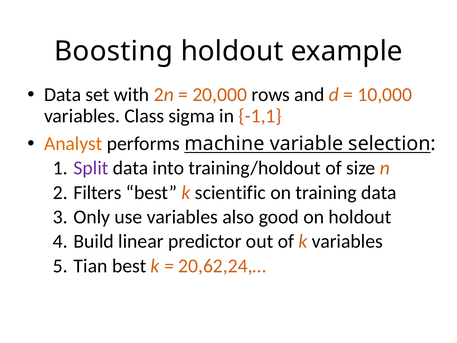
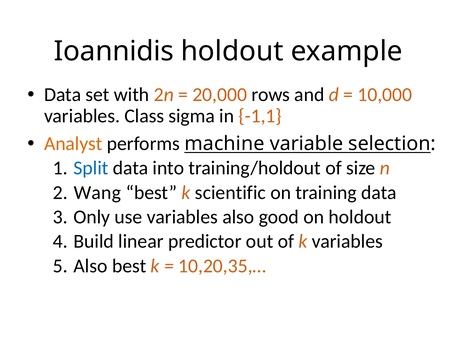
Boosting: Boosting -> Ioannidis (114, 51)
Split colour: purple -> blue (91, 168)
Filters: Filters -> Wang (97, 192)
Tian: Tian -> Also (91, 266)
20,62,24,…: 20,62,24,… -> 10,20,35,… (222, 266)
